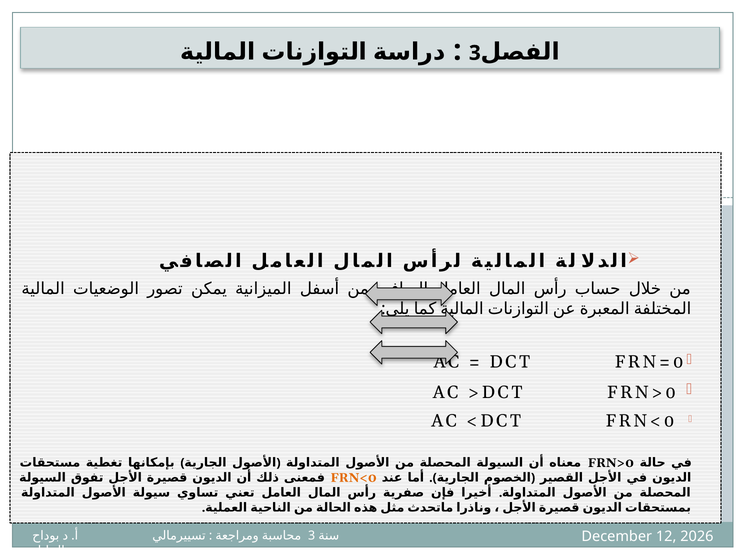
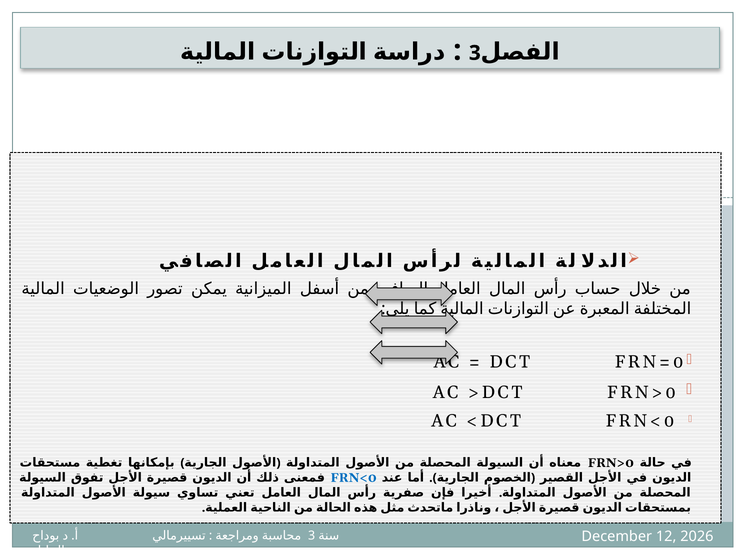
FRN<0 colour: orange -> blue (354, 477)
